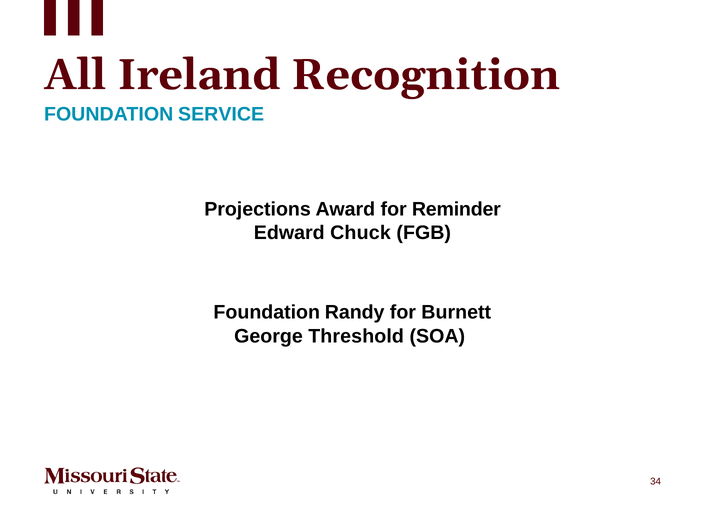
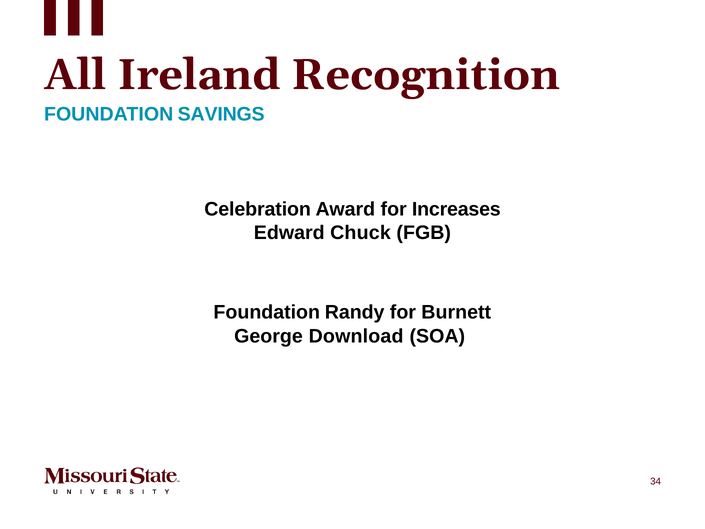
SERVICE: SERVICE -> SAVINGS (221, 114)
Projections: Projections -> Celebration (258, 209)
Reminder: Reminder -> Increases (456, 209)
Threshold: Threshold -> Download (356, 336)
